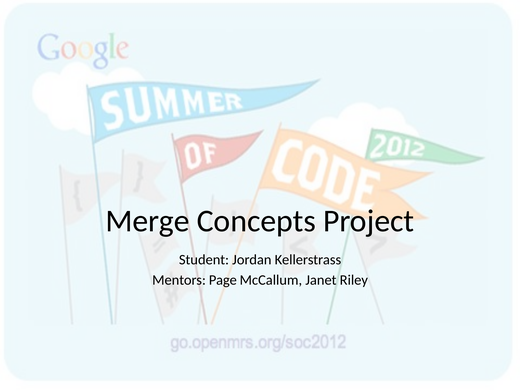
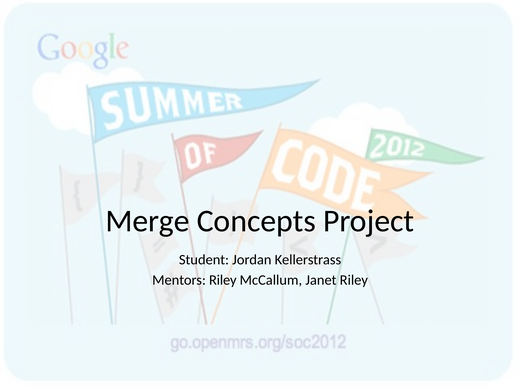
Mentors Page: Page -> Riley (223, 280)
